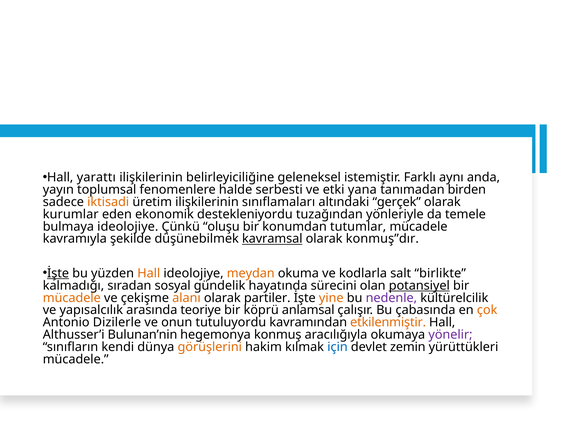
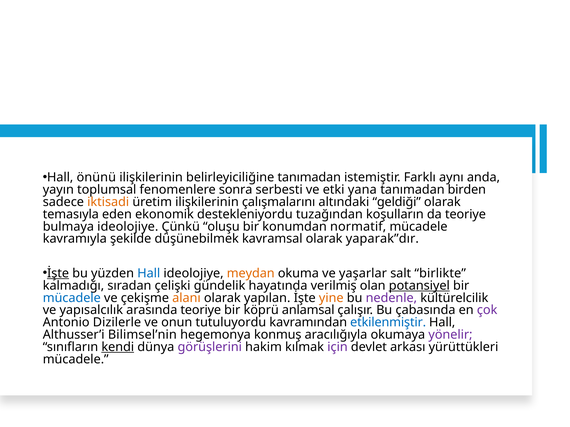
yarattı: yarattı -> önünü (96, 178)
belirleyiciliğine geleneksel: geleneksel -> tanımadan (309, 178)
halde: halde -> sonra (236, 190)
sınıflamaları: sınıflamaları -> çalışmalarını (279, 202)
gerçek: gerçek -> geldiği (397, 202)
kurumlar: kurumlar -> temasıyla (71, 215)
yönleriyle: yönleriyle -> koşulların (395, 215)
da temele: temele -> teoriye (465, 215)
tutumlar: tutumlar -> normatif (358, 227)
kavramsal underline: present -> none (272, 239)
konmuş”dır: konmuş”dır -> yaparak”dır (382, 239)
Hall colour: orange -> blue (149, 274)
kodlarla: kodlarla -> yaşarlar (363, 274)
sosyal: sosyal -> çelişki (173, 286)
sürecini: sürecini -> verilmiş (334, 286)
mücadele colour: orange -> blue (72, 298)
partiler: partiler -> yapılan (267, 298)
çok colour: orange -> purple (487, 310)
etkilenmiştir colour: orange -> blue (388, 323)
Bulunan’nin: Bulunan’nin -> Bilimsel’nin (142, 335)
kendi underline: none -> present (118, 347)
görüşlerini colour: orange -> purple (210, 347)
için colour: blue -> purple (337, 347)
zemin: zemin -> arkası (408, 347)
